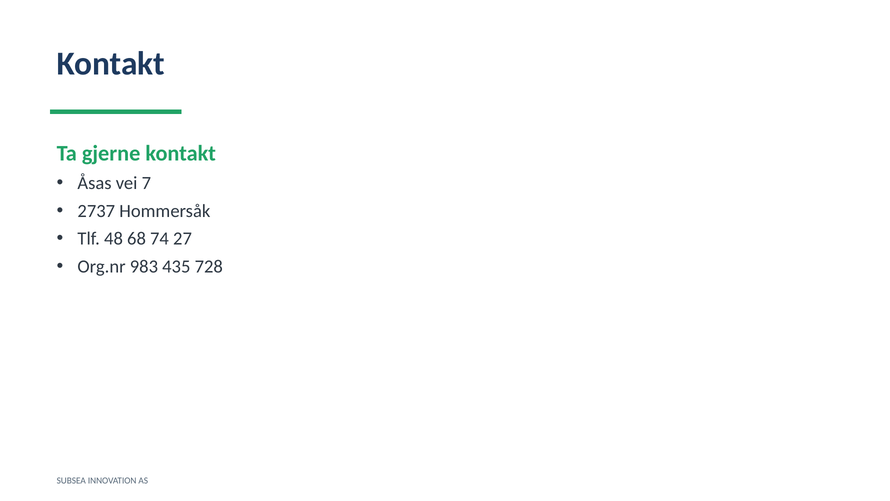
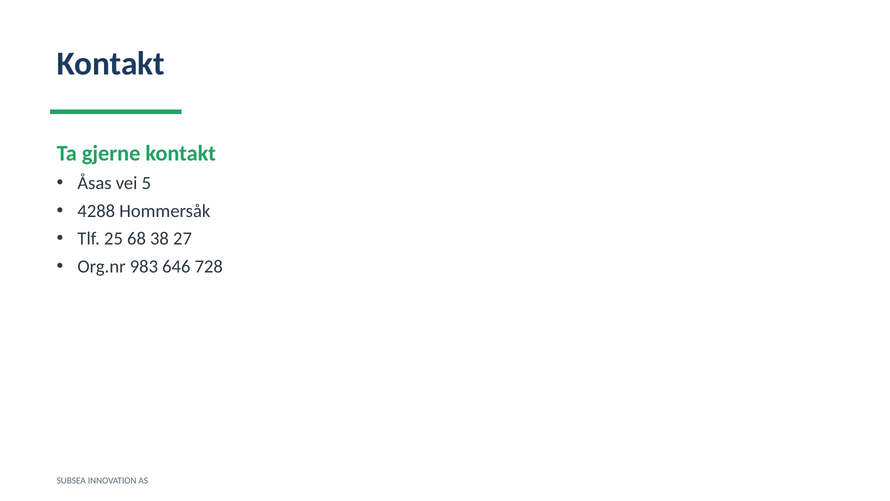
7: 7 -> 5 (146, 183)
2737: 2737 -> 4288 (96, 211)
48: 48 -> 25 (113, 239)
74: 74 -> 38 (159, 239)
435: 435 -> 646 (176, 266)
